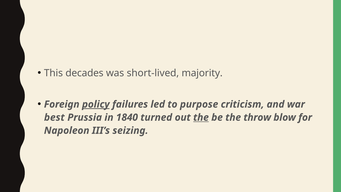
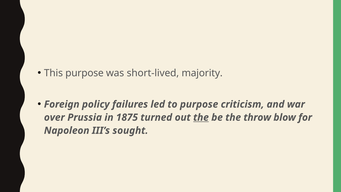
This decades: decades -> purpose (85, 73)
policy underline: present -> none (96, 104)
best: best -> over (54, 117)
1840: 1840 -> 1875 (127, 117)
seizing: seizing -> sought (130, 130)
